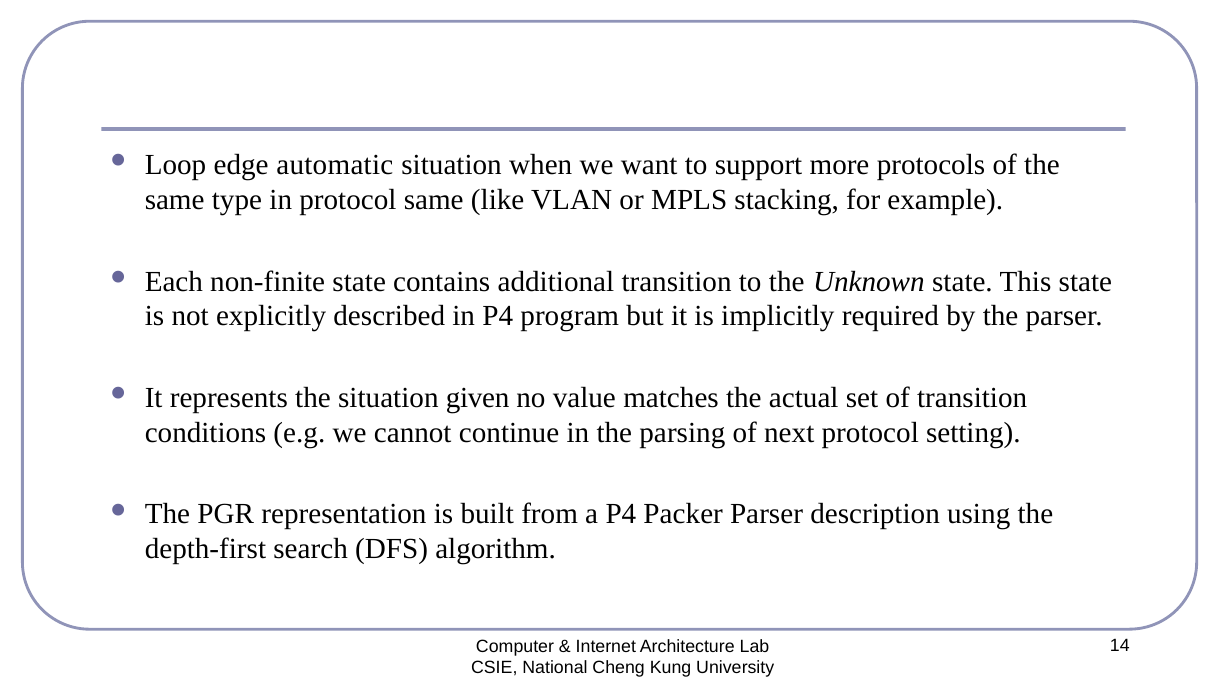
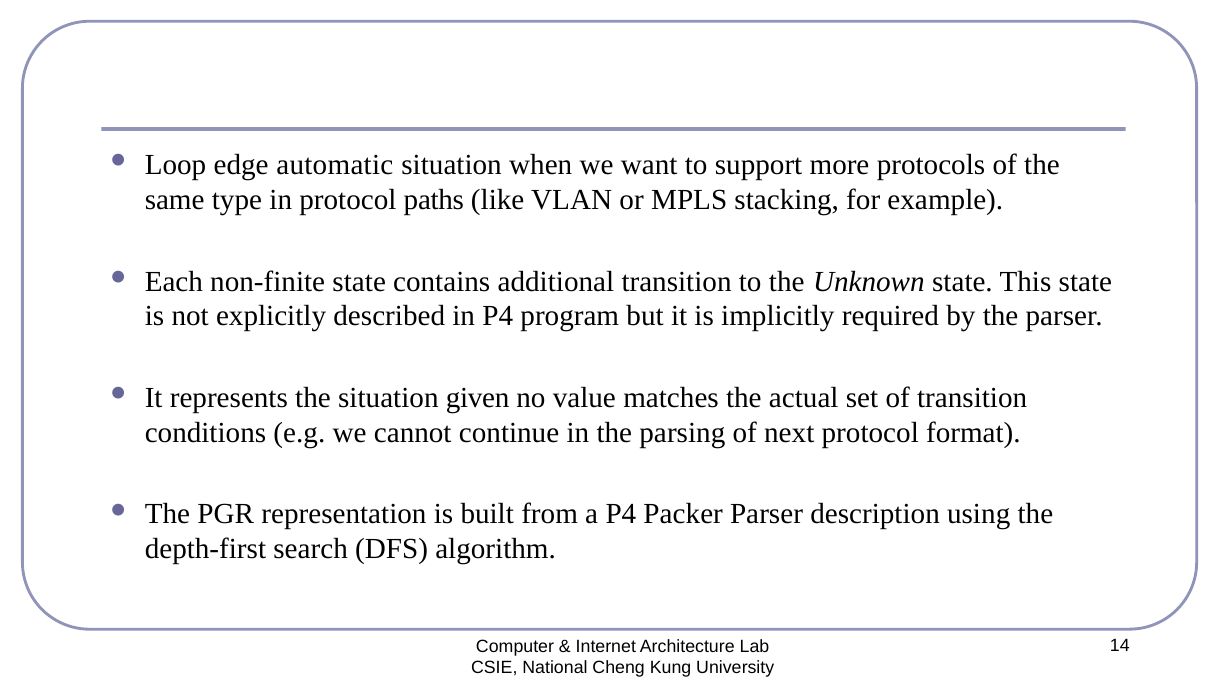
protocol same: same -> paths (434, 200)
setting: setting -> format (973, 433)
